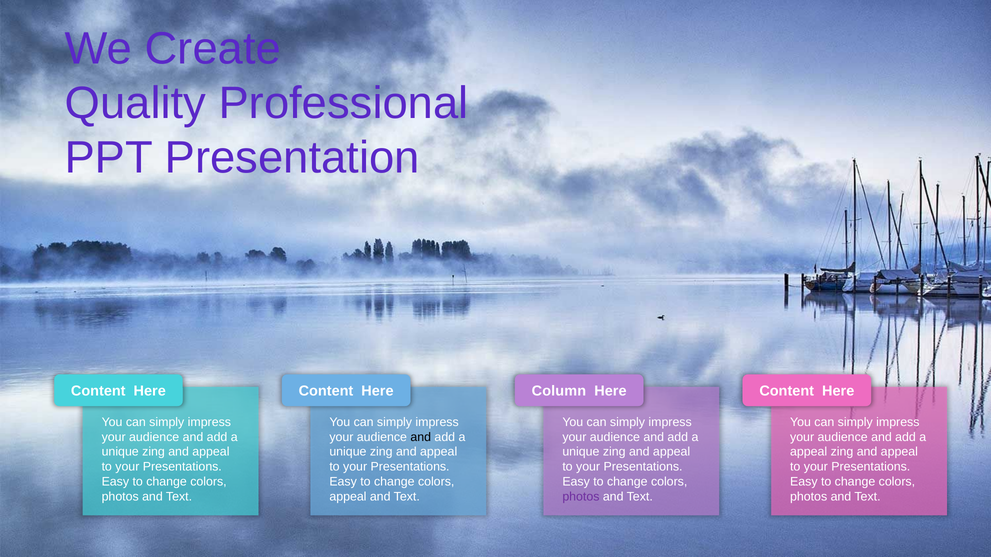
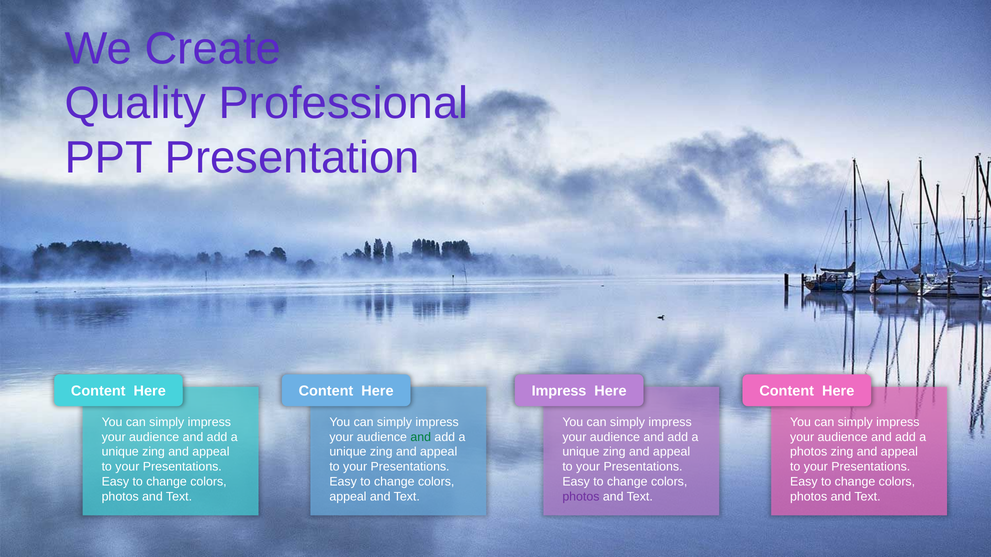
Column: Column -> Impress (559, 391)
and colour: black -> green (421, 437)
appeal: appeal -> photos (809, 452)
